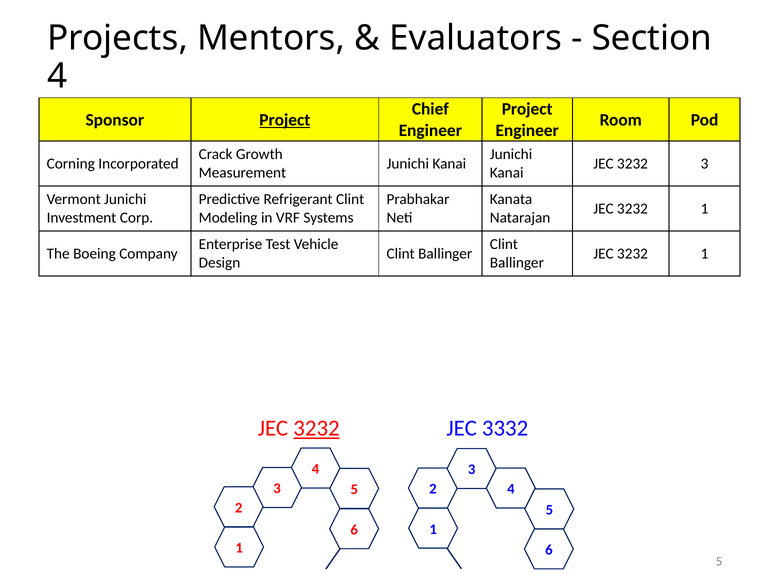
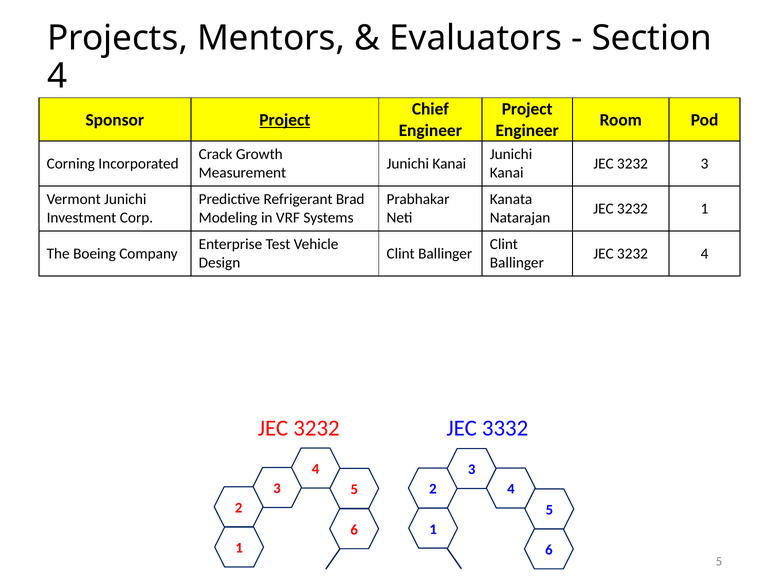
Refrigerant Clint: Clint -> Brad (350, 199)
1: 1 -> 4 (705, 254)
3232 underline: present -> none (317, 428)
